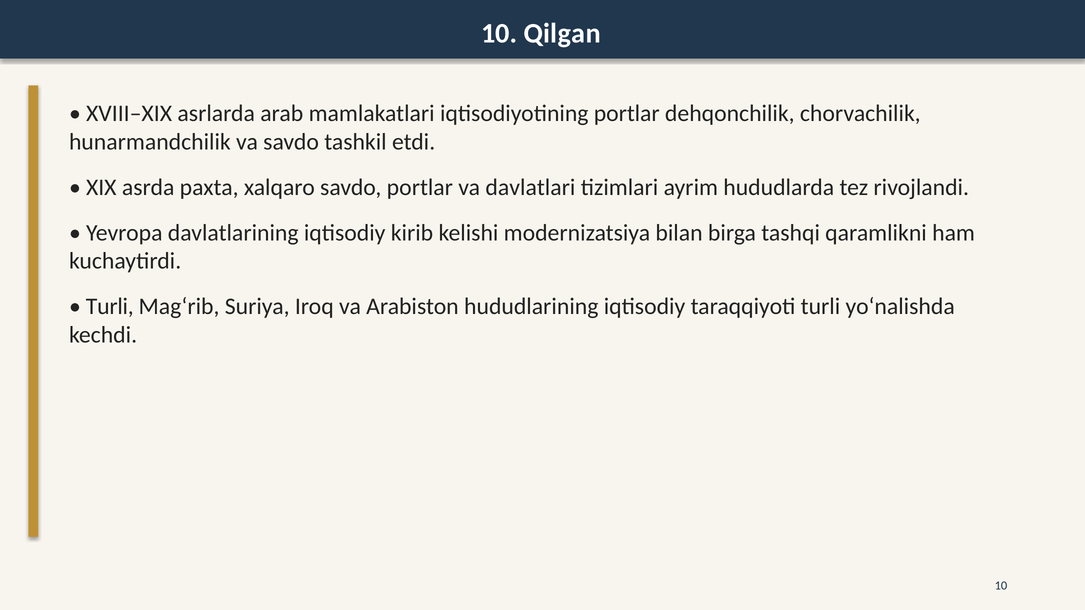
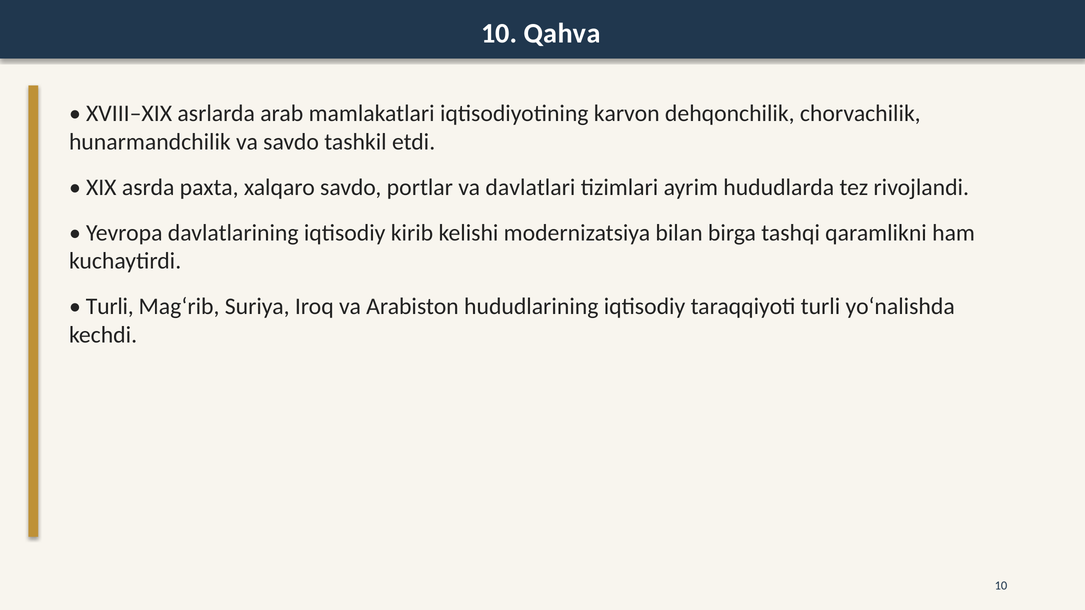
Qilgan: Qilgan -> Qahva (562, 33)
iqtisodiyotining portlar: portlar -> karvon (627, 113)
